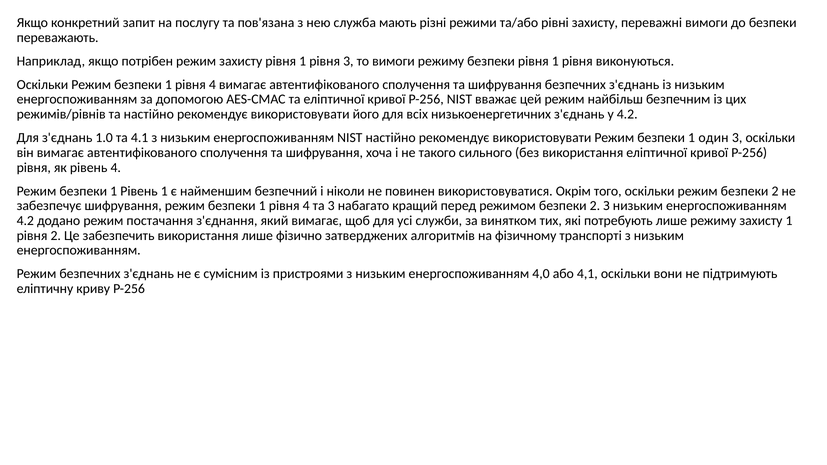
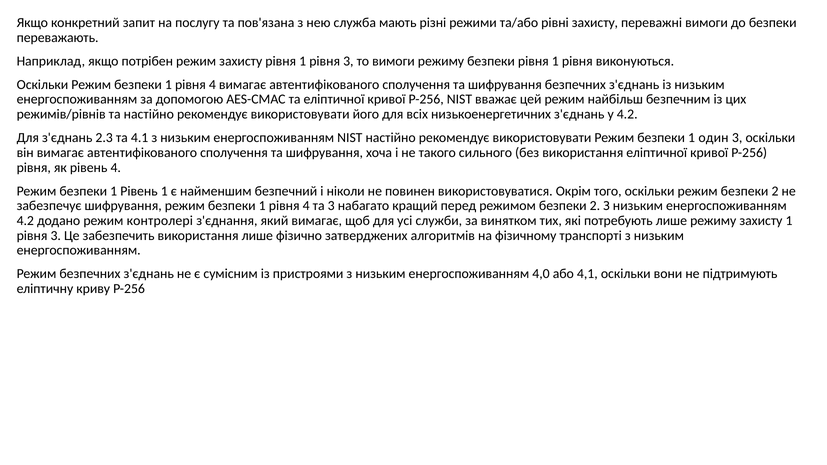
1.0: 1.0 -> 2.3 (104, 138)
постачання: постачання -> контролері (160, 221)
2: 2 -> 3 (56, 236)
